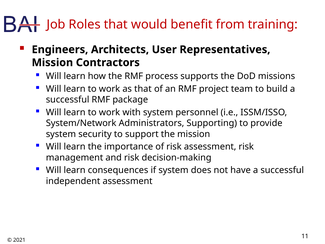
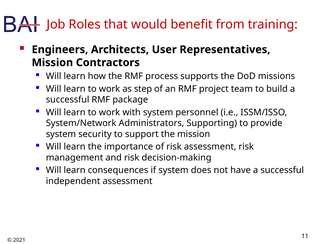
as that: that -> step (143, 89)
